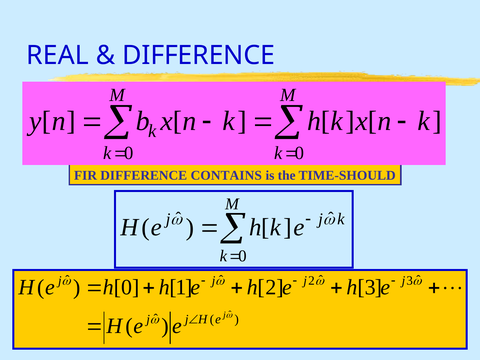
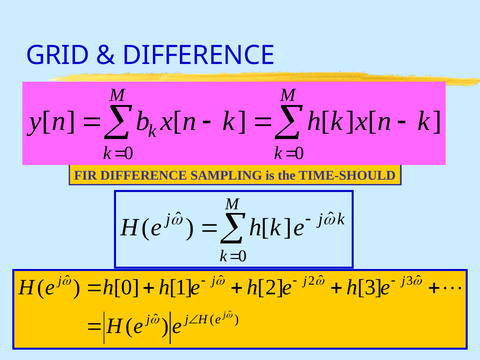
REAL: REAL -> GRID (58, 55)
CONTAINS: CONTAINS -> SAMPLING (226, 175)
